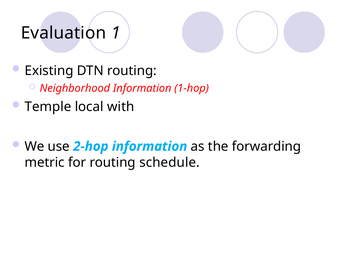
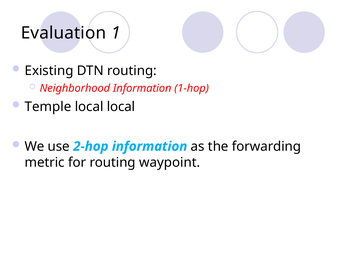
local with: with -> local (121, 107)
schedule: schedule -> waypoint (170, 162)
